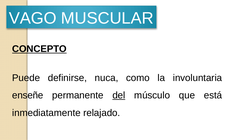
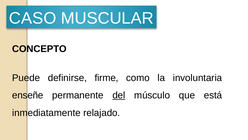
VAGO: VAGO -> CASO (33, 18)
CONCEPTO underline: present -> none (39, 49)
nuca: nuca -> firme (107, 78)
